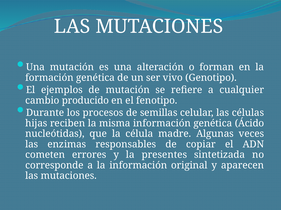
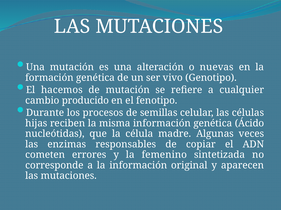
forman: forman -> nuevas (217, 67)
ejemplos: ejemplos -> hacemos (62, 90)
presentes: presentes -> femenino (164, 155)
